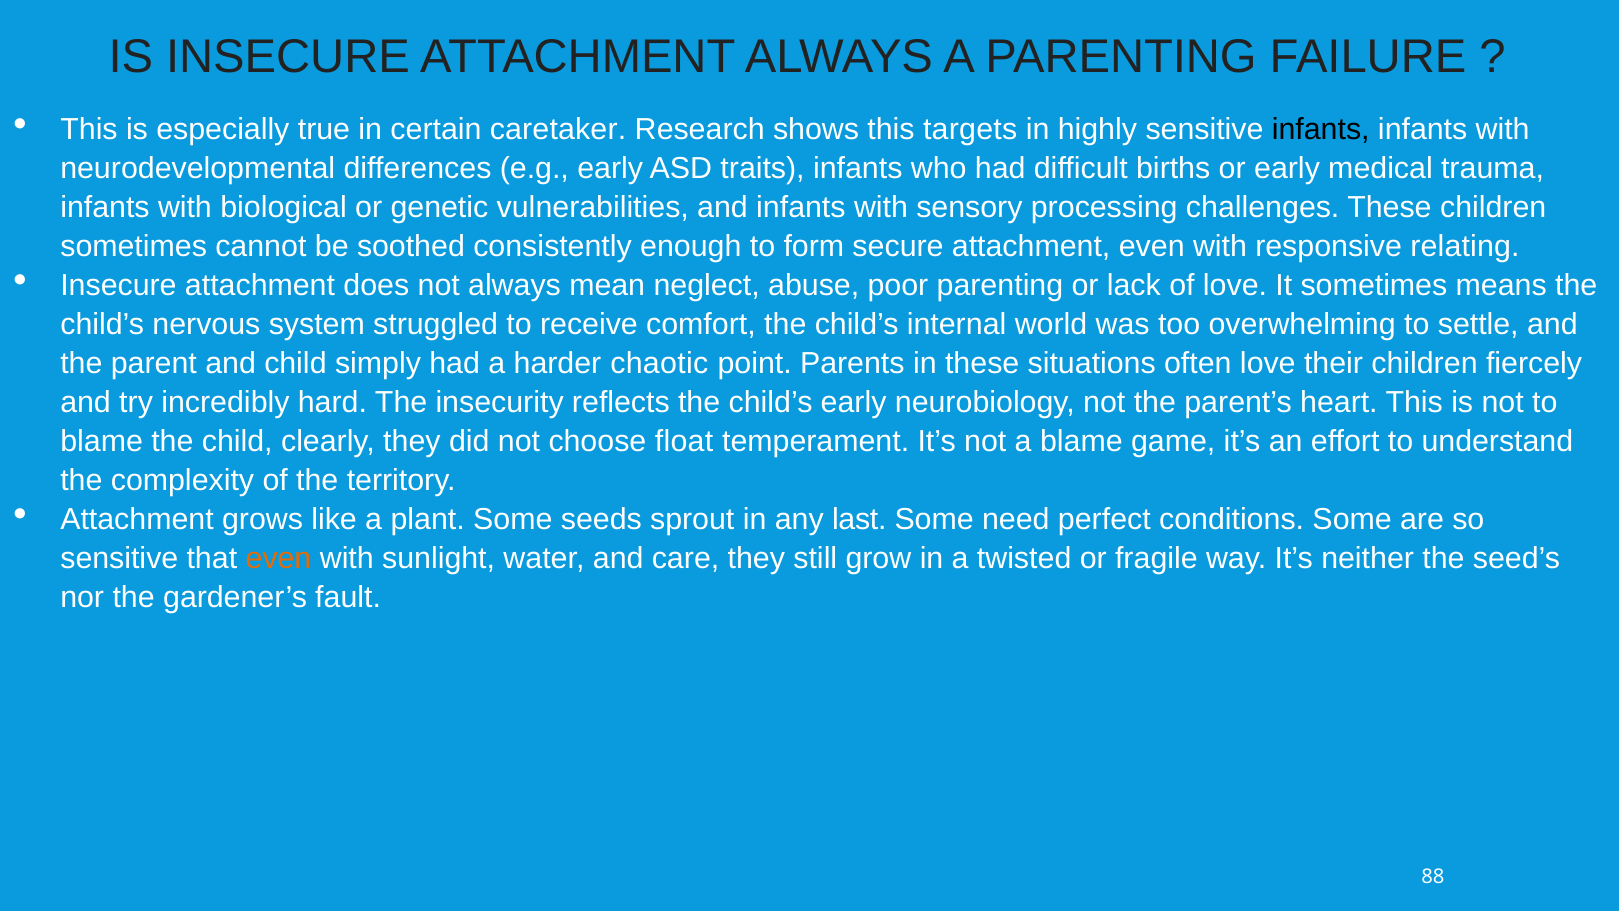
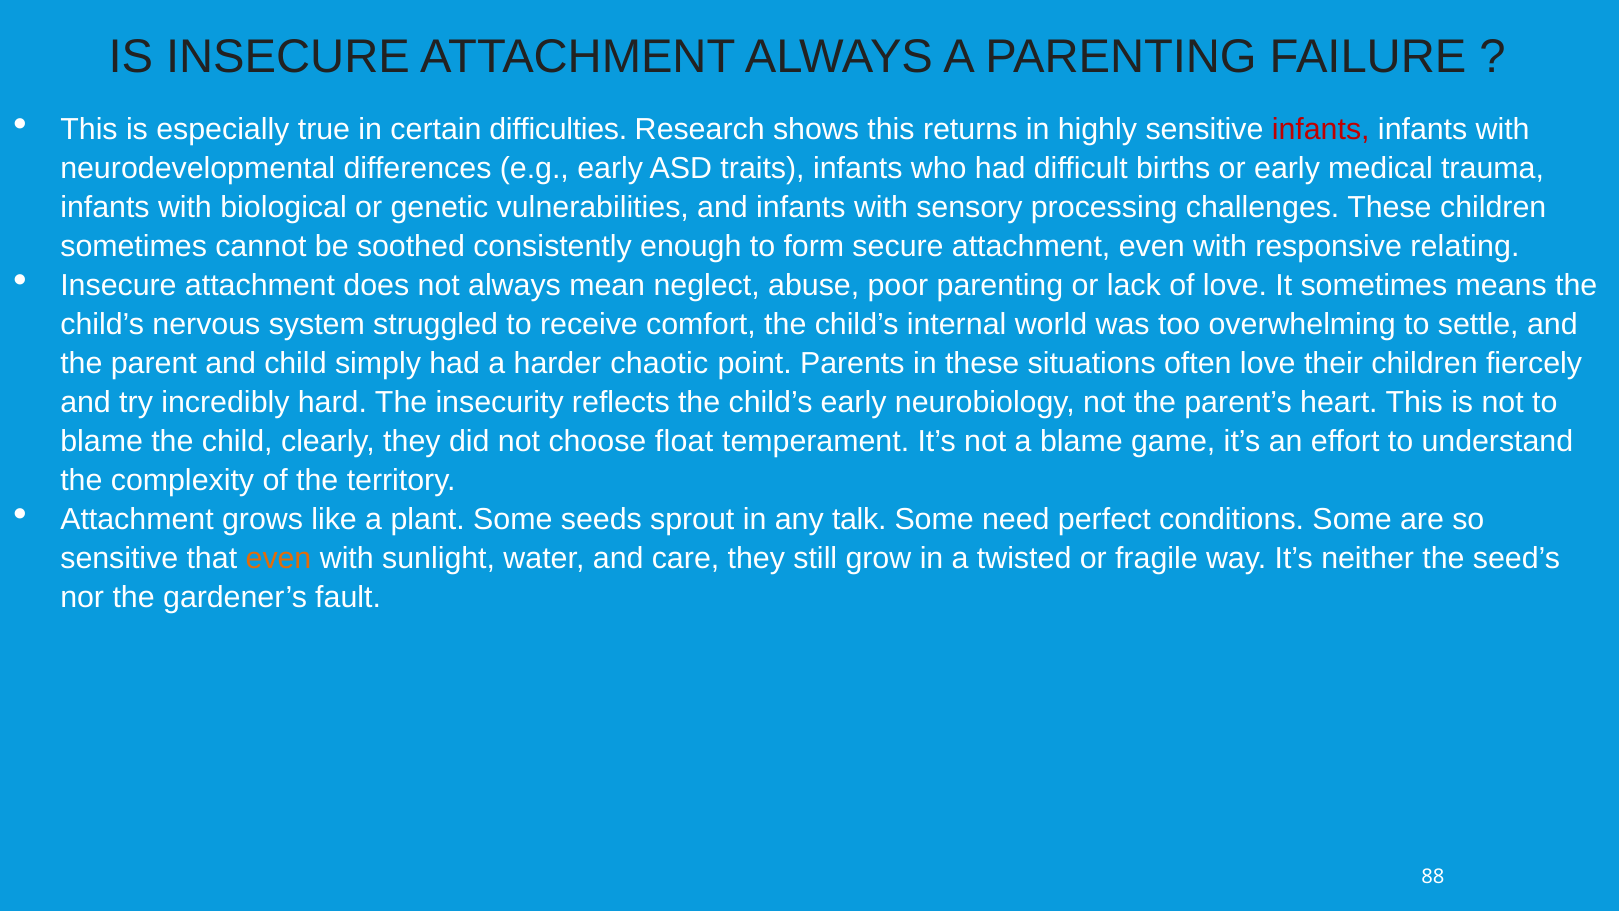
caretaker: caretaker -> difficulties (558, 129)
targets: targets -> returns (970, 129)
infants colour: black -> red (1321, 129)
last: last -> talk (859, 519)
